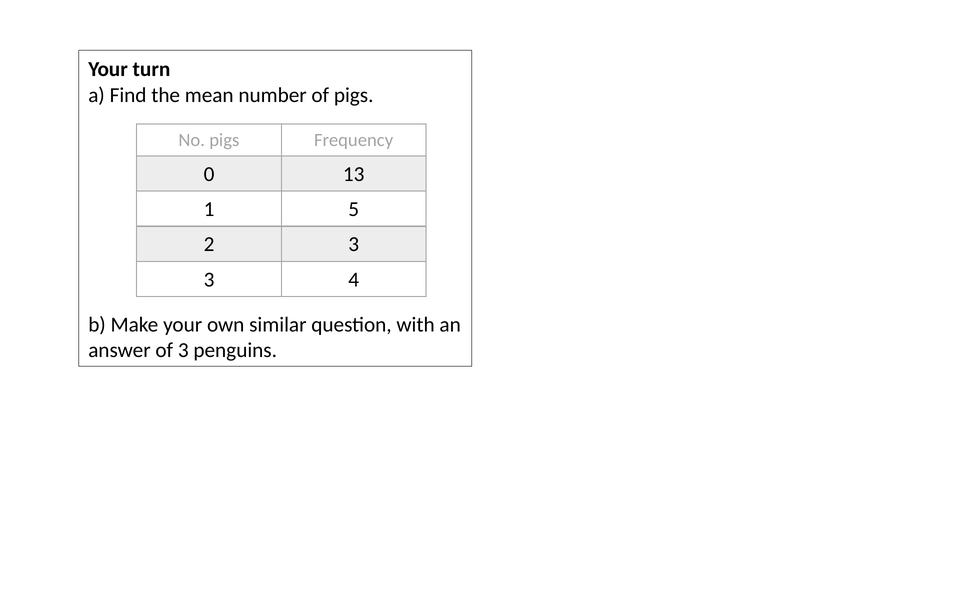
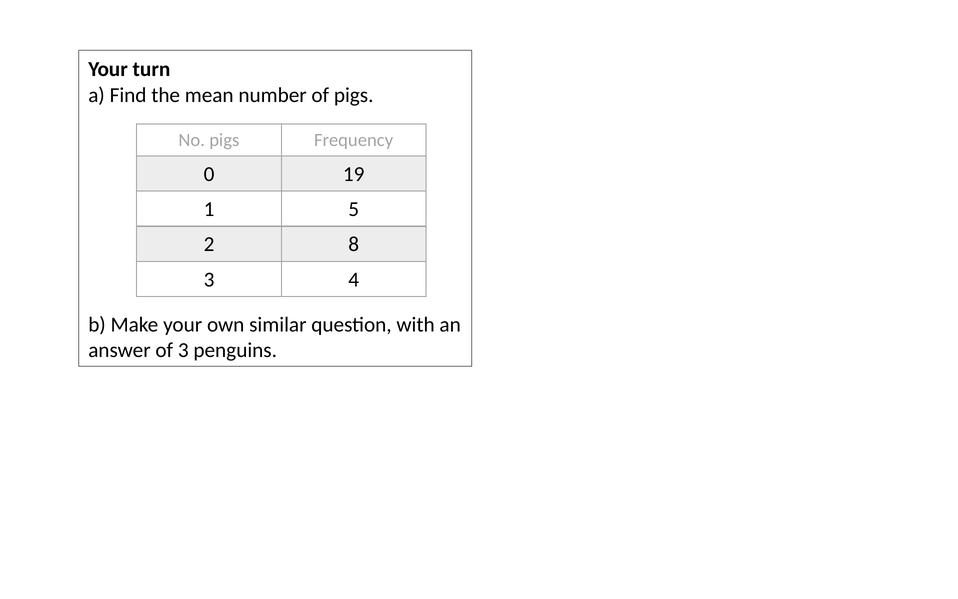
13: 13 -> 19 (354, 174)
2 3: 3 -> 8 (354, 244)
